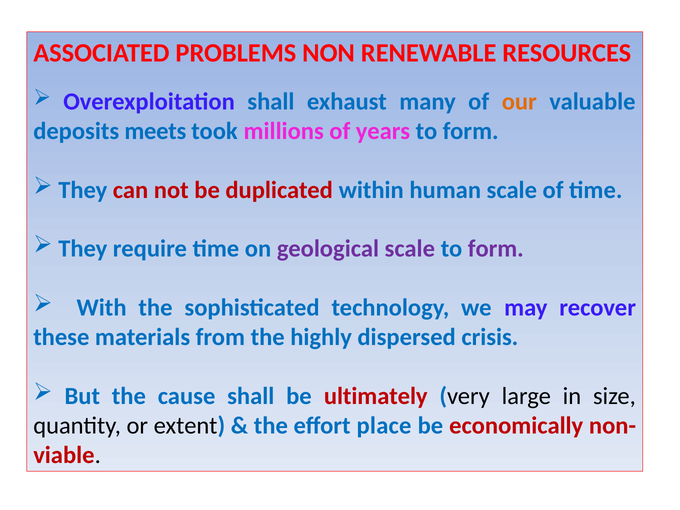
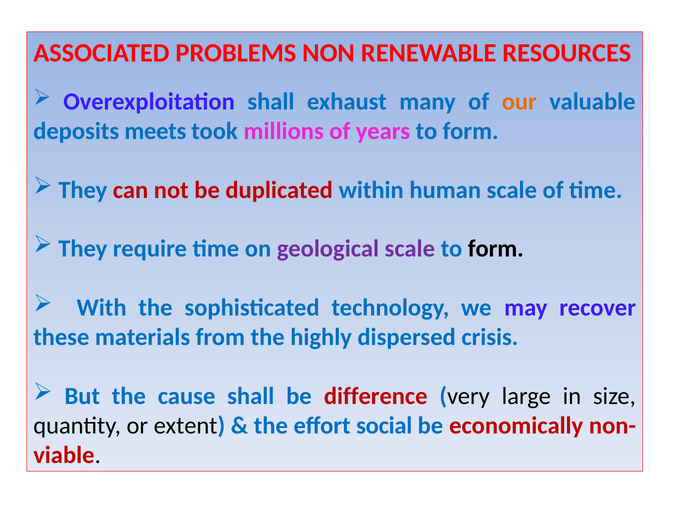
form colour: purple -> black (496, 249)
ultimately: ultimately -> difference (376, 396)
place: place -> social (384, 425)
